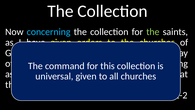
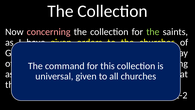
concerning colour: light blue -> pink (49, 32)
